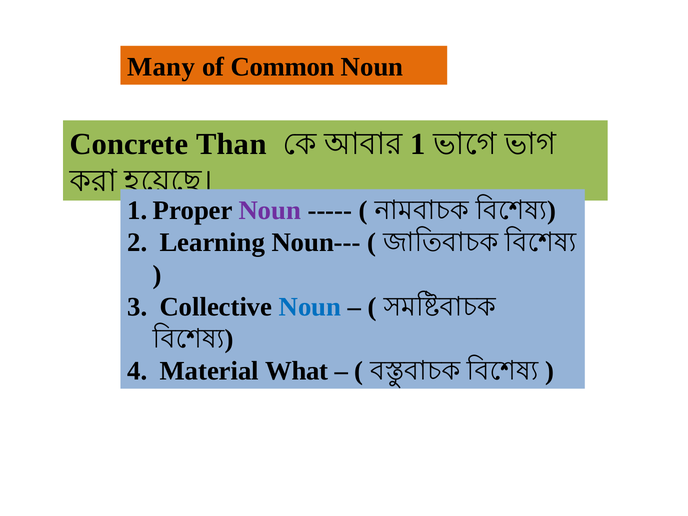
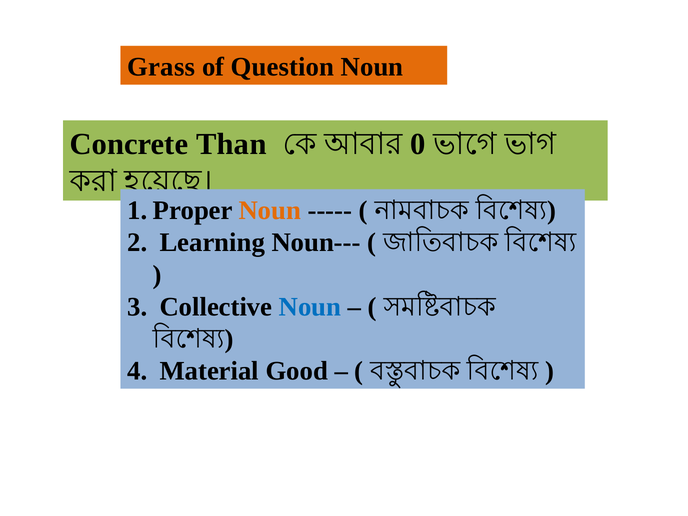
Many: Many -> Grass (161, 67)
Common: Common -> Question (283, 67)
1: 1 -> 0 (418, 144)
Noun colour: purple -> orange (270, 210)
What: What -> Good (297, 371)
